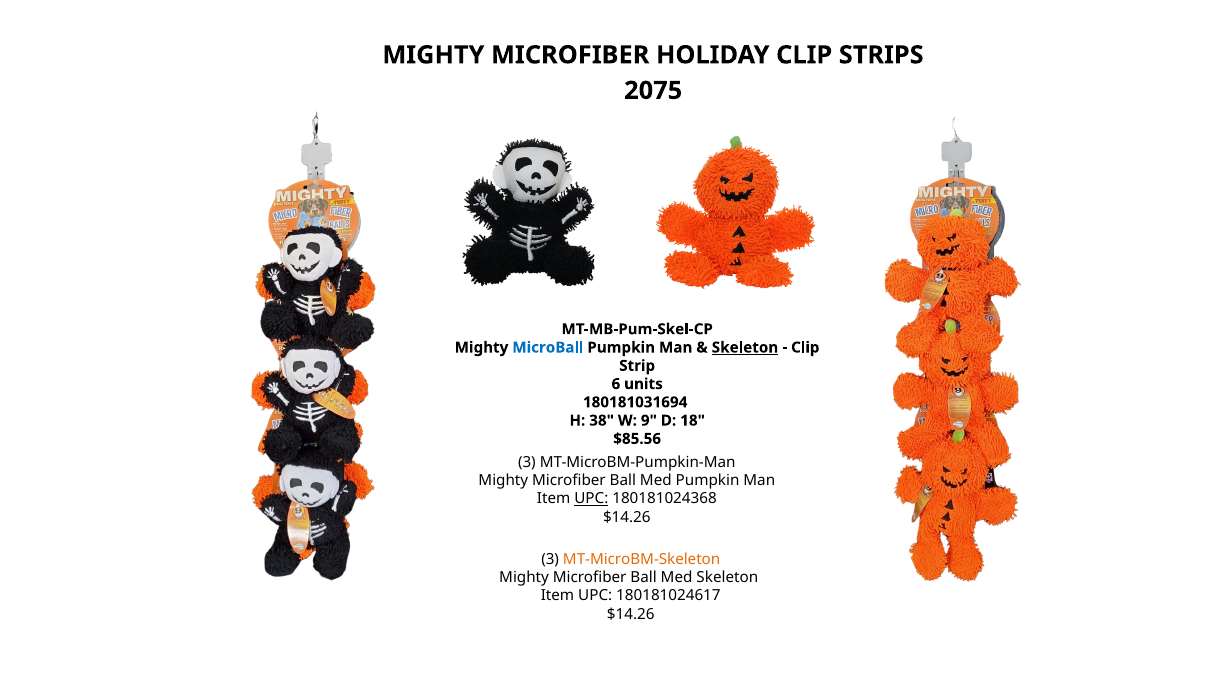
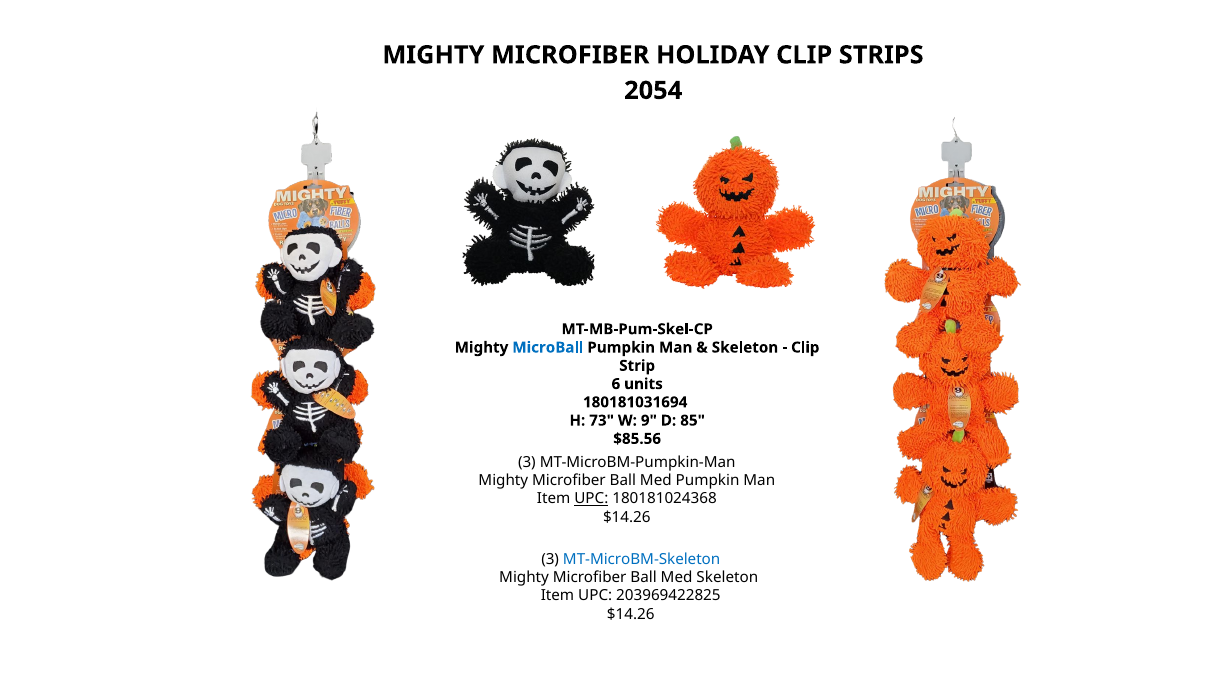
2075: 2075 -> 2054 (653, 91)
Skeleton underline: present -> none (745, 348)
38: 38 -> 73 (602, 421)
18: 18 -> 85 (693, 421)
MT-MicroBM-Skeleton colour: orange -> blue (642, 560)
180181024617: 180181024617 -> 203969422825 (668, 596)
